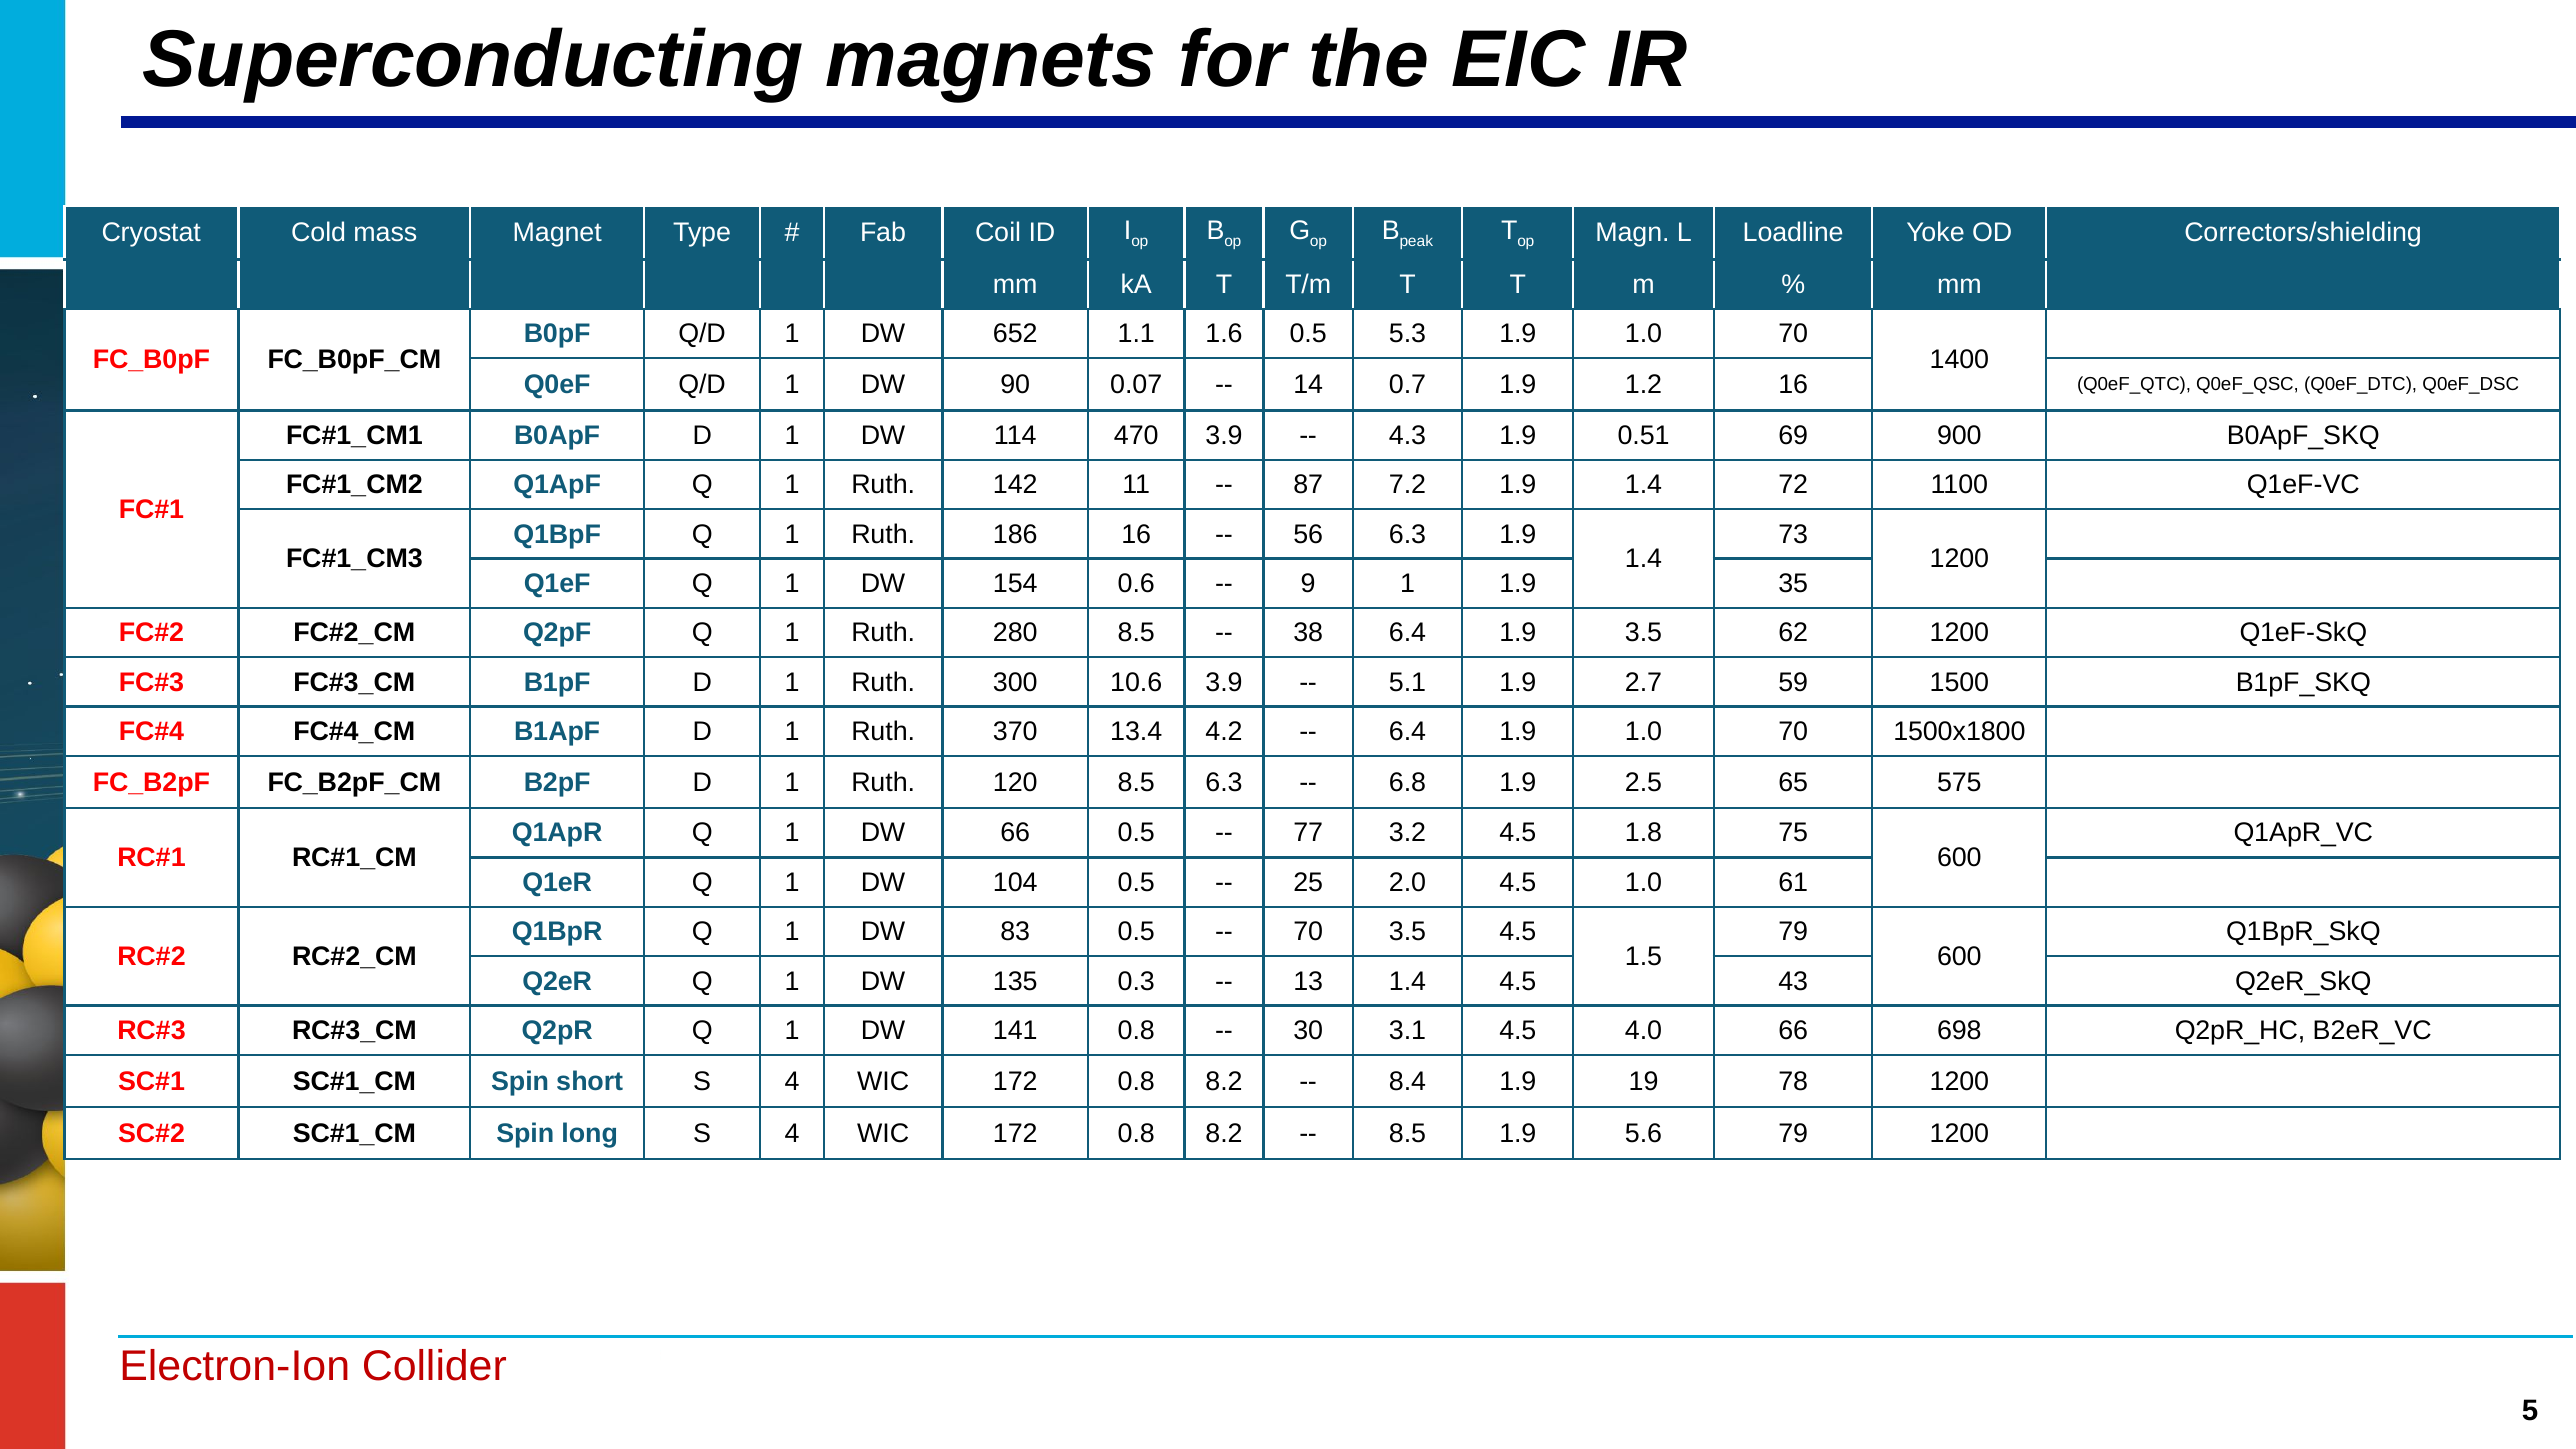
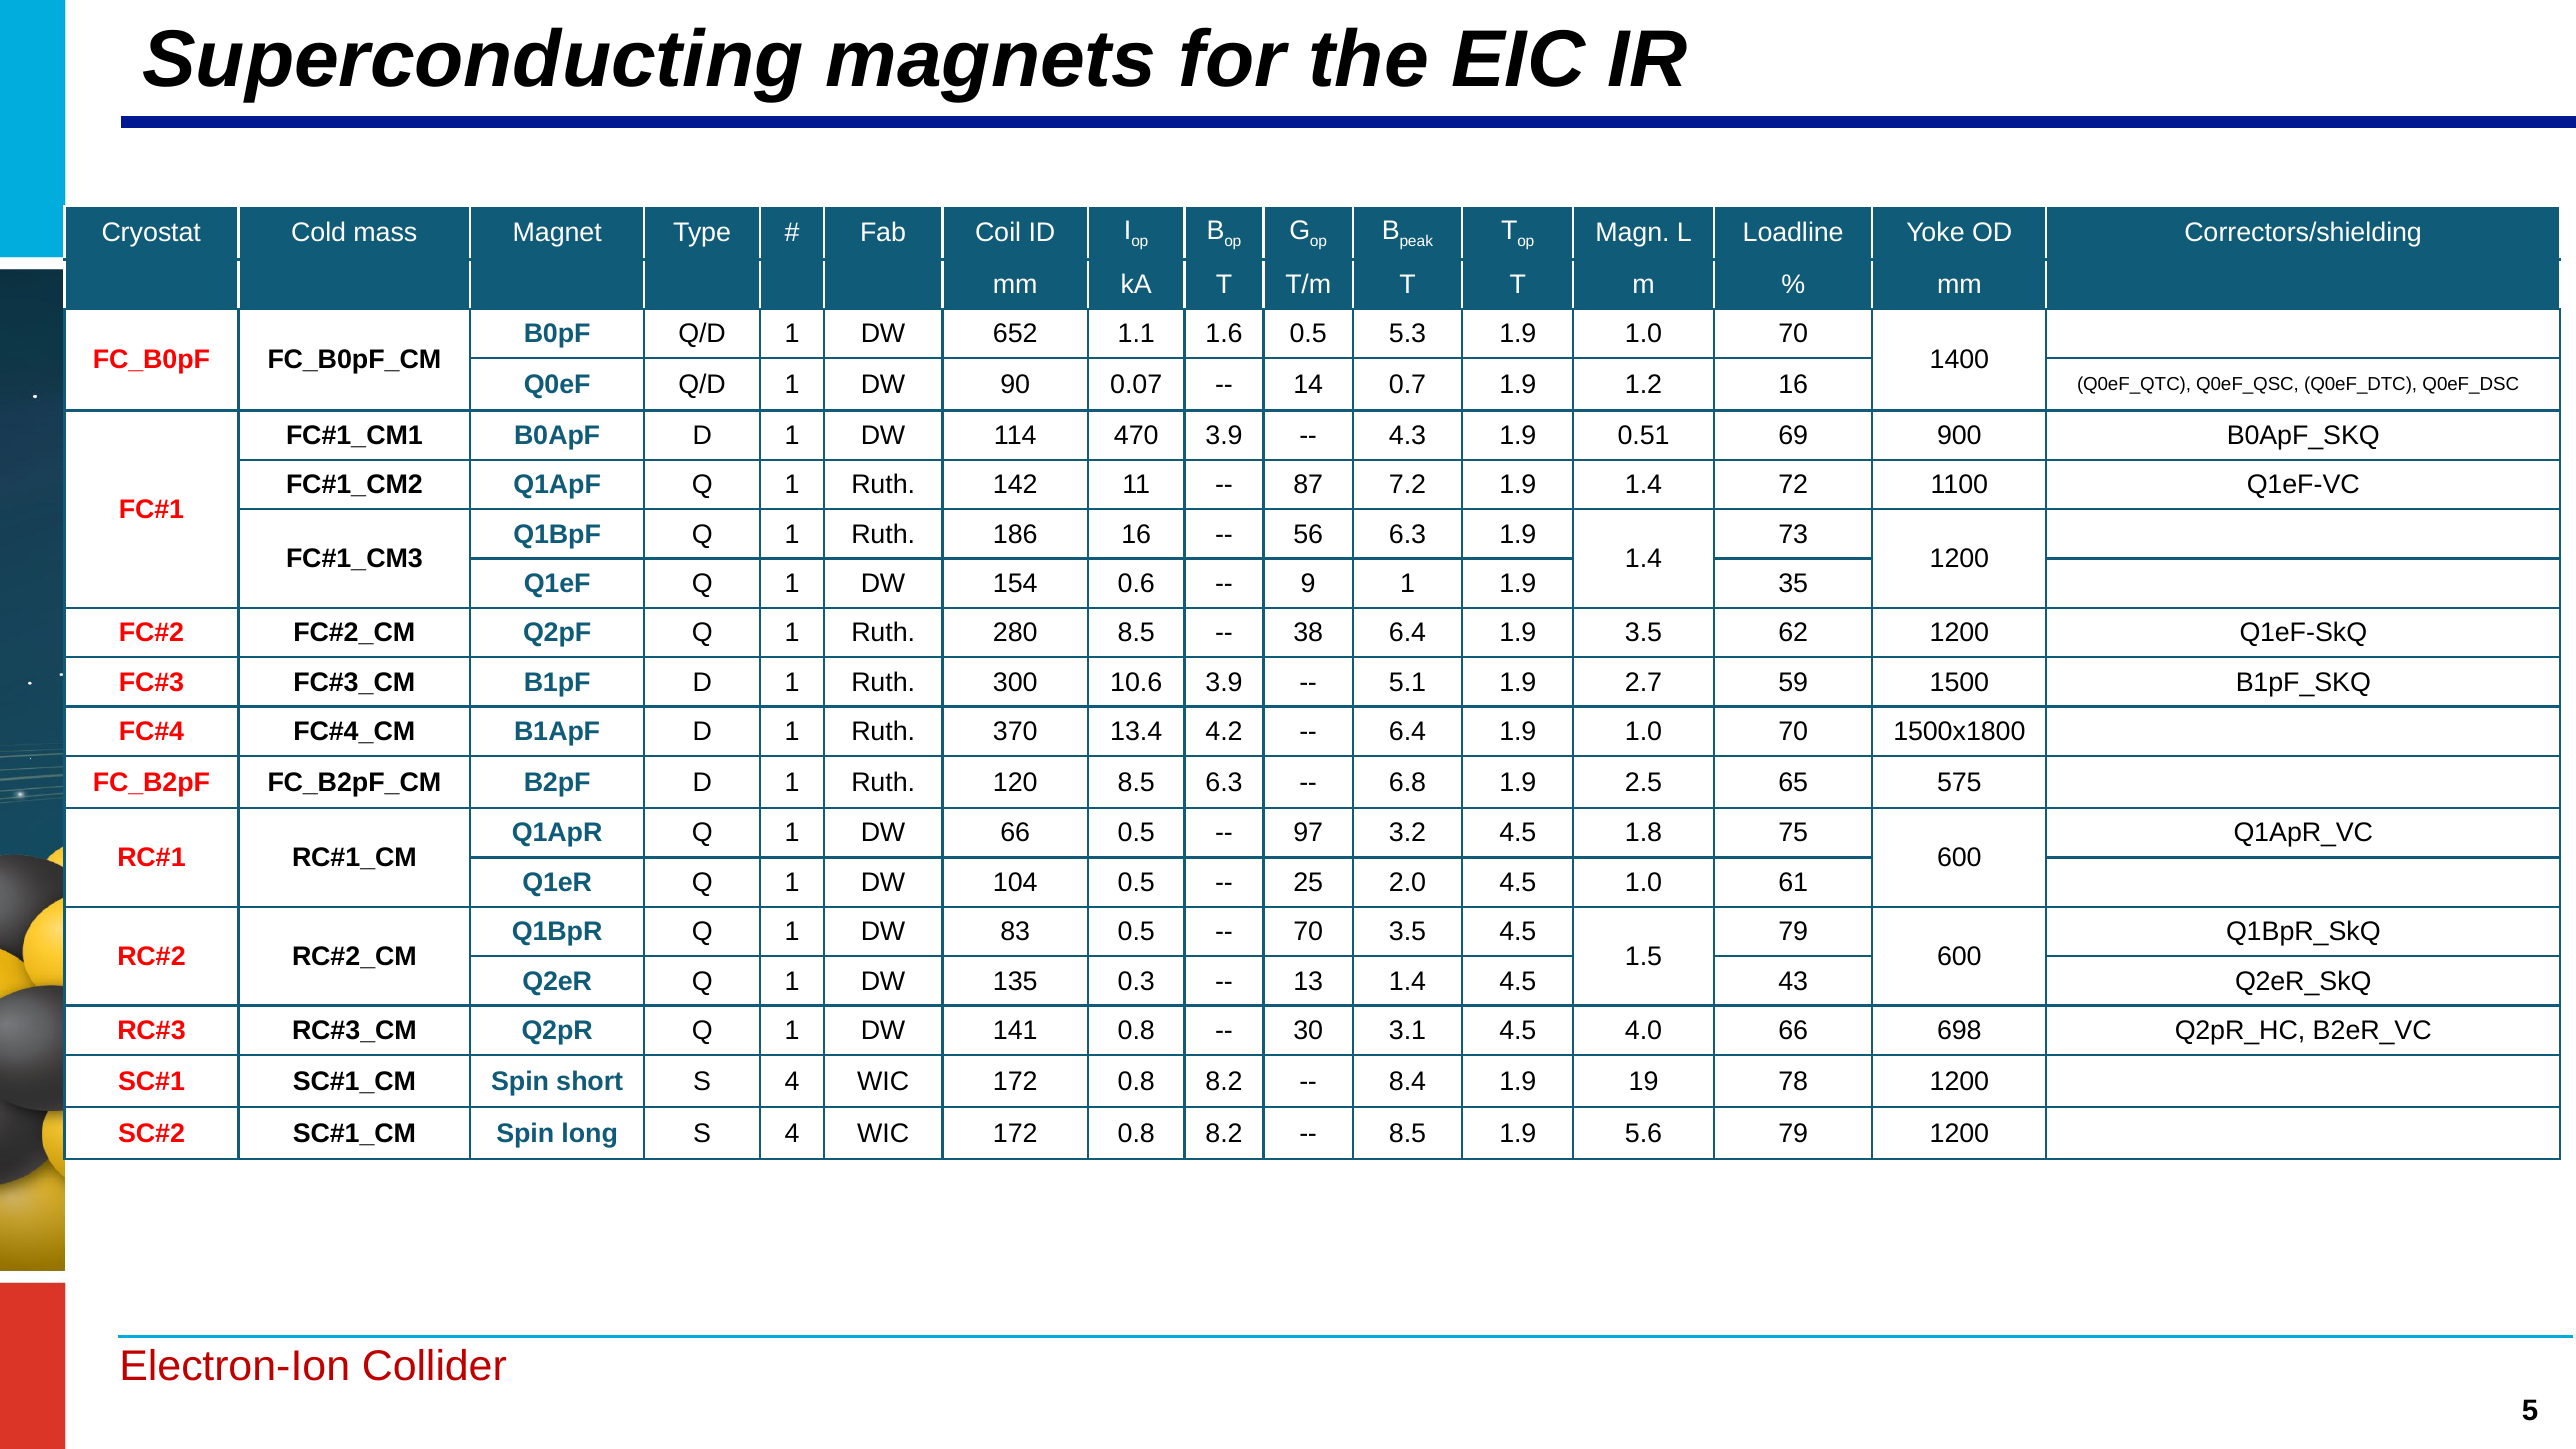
77: 77 -> 97 (1308, 833)
